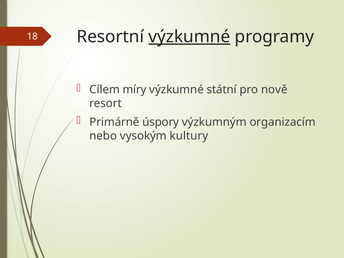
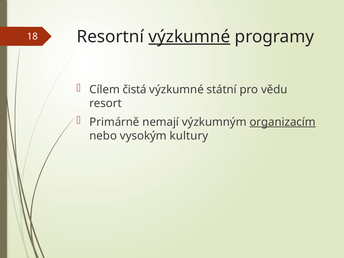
míry: míry -> čistá (135, 90)
nově: nově -> vědu (274, 90)
úspory: úspory -> nemají (161, 122)
organizacím underline: none -> present (283, 122)
